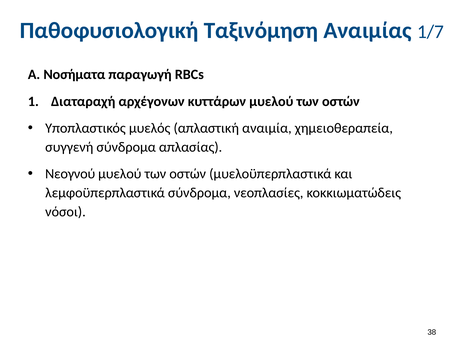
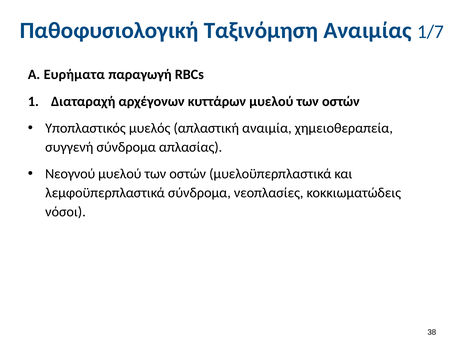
Νοσήματα: Νοσήματα -> Ευρήματα (74, 75)
